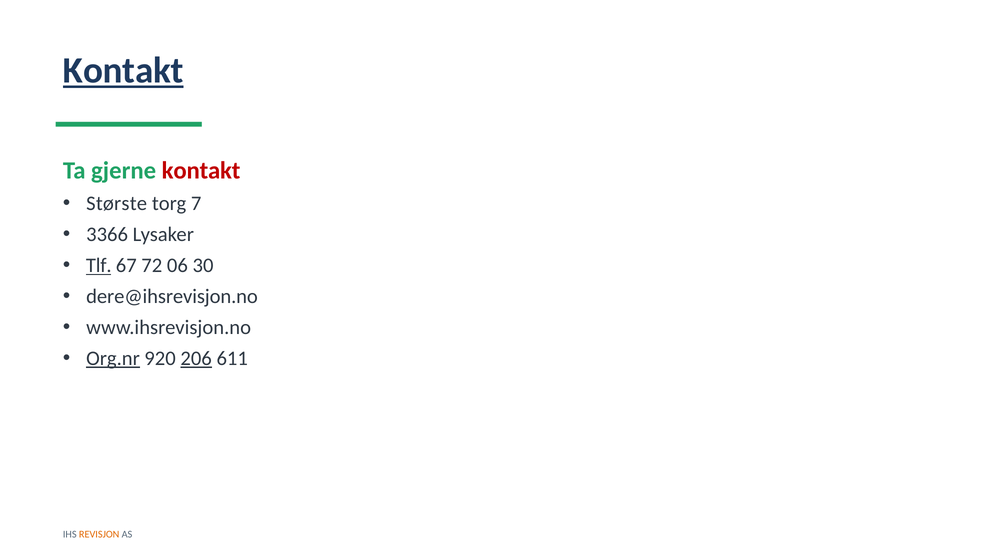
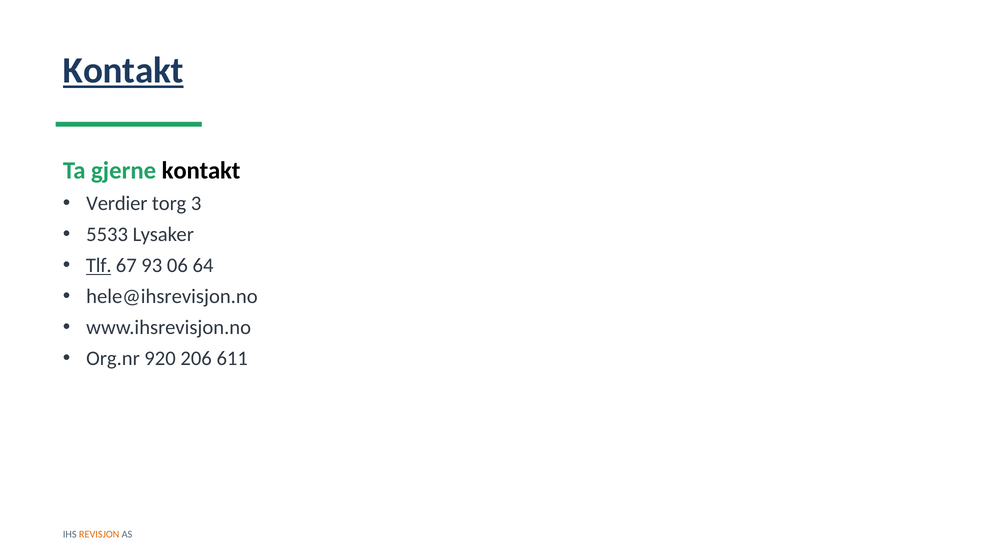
kontakt colour: red -> black (201, 170)
Største: Største -> Verdier (117, 204)
7: 7 -> 3 (196, 204)
3366: 3366 -> 5533 (107, 235)
72: 72 -> 93 (152, 265)
30: 30 -> 64 (203, 265)
dere@ihsrevisjon.no: dere@ihsrevisjon.no -> hele@ihsrevisjon.no (172, 296)
Org.nr underline: present -> none (113, 358)
206 underline: present -> none (196, 358)
